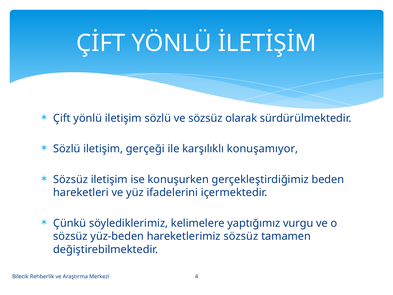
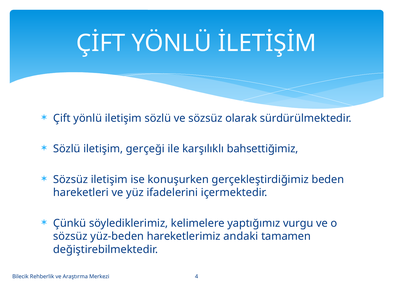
konuşamıyor: konuşamıyor -> bahsettiğimiz (263, 149)
hareketlerimiz sözsüz: sözsüz -> andaki (241, 236)
